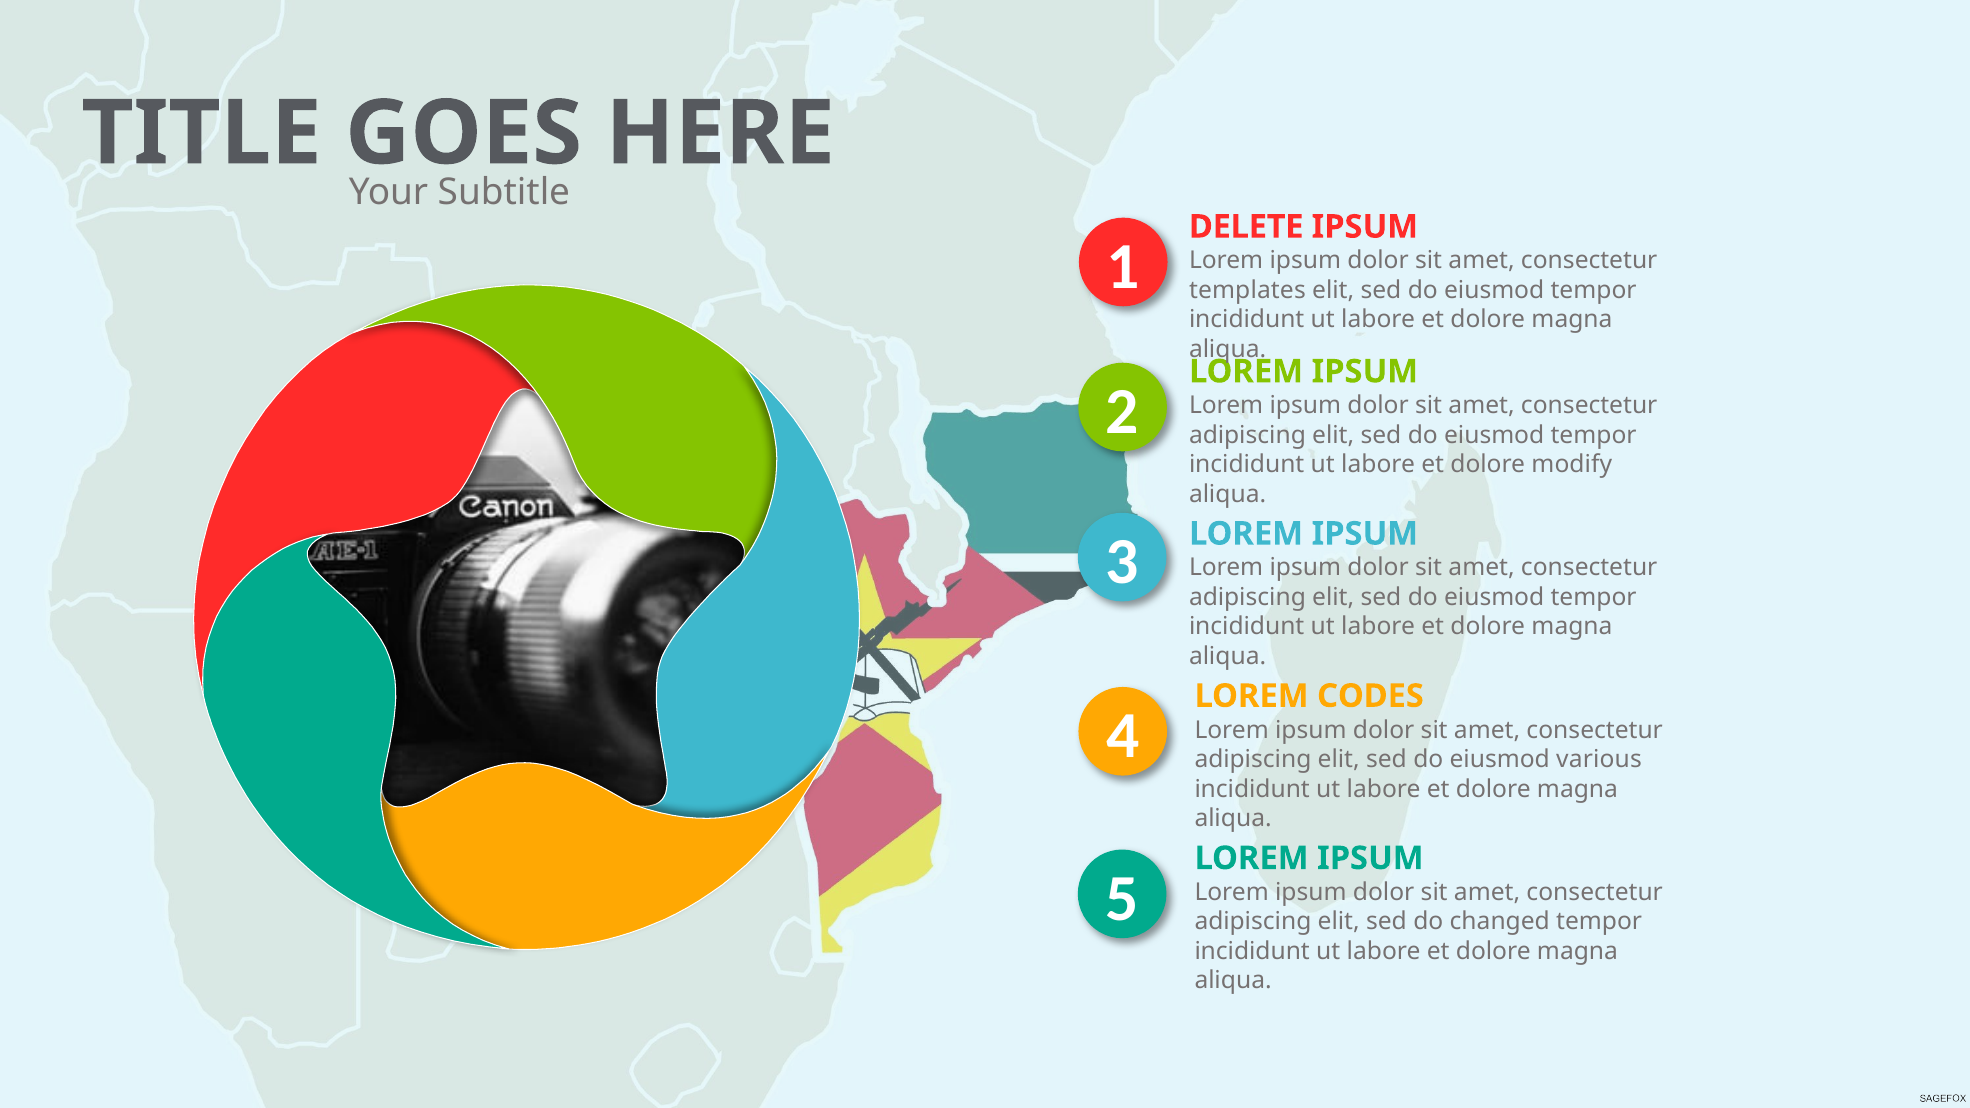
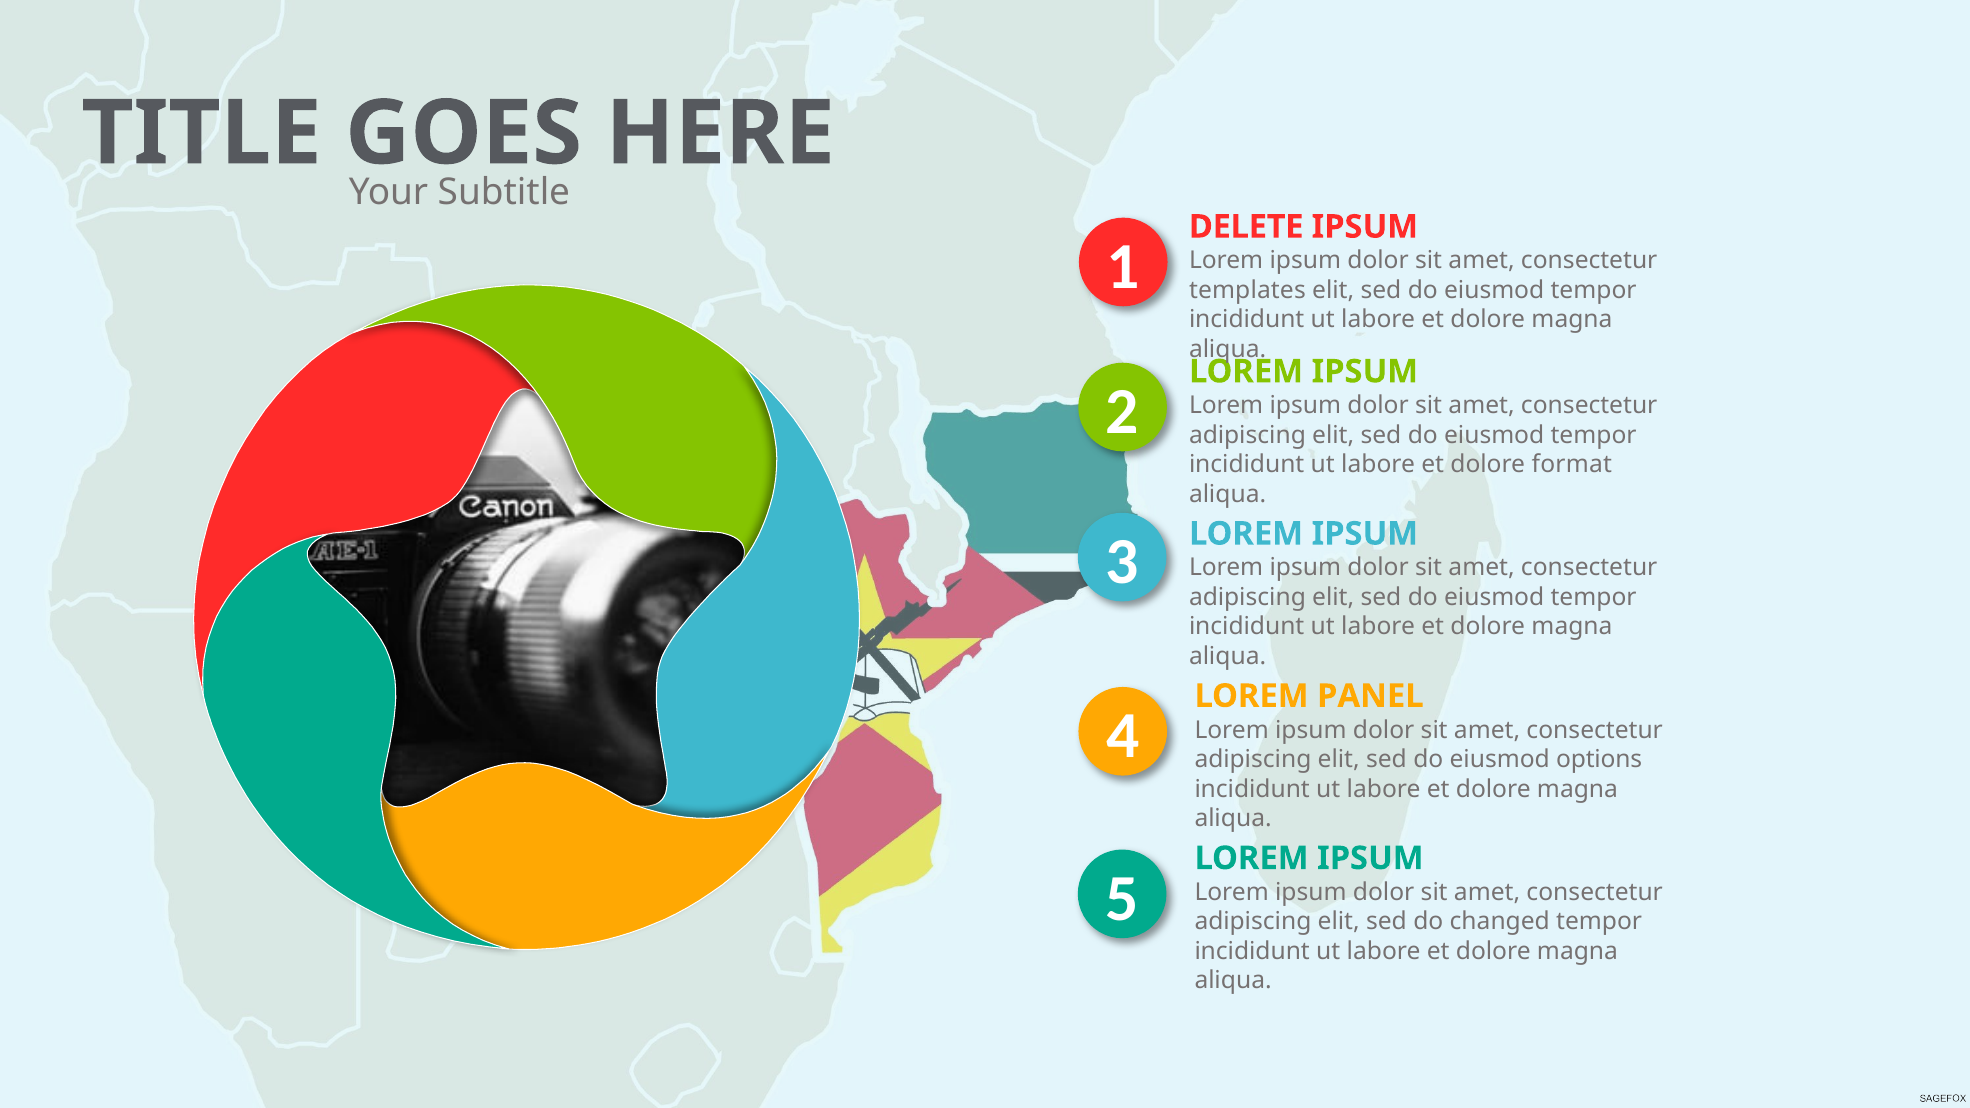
modify: modify -> format (1572, 465)
CODES: CODES -> PANEL (1370, 696)
various: various -> options (1599, 760)
